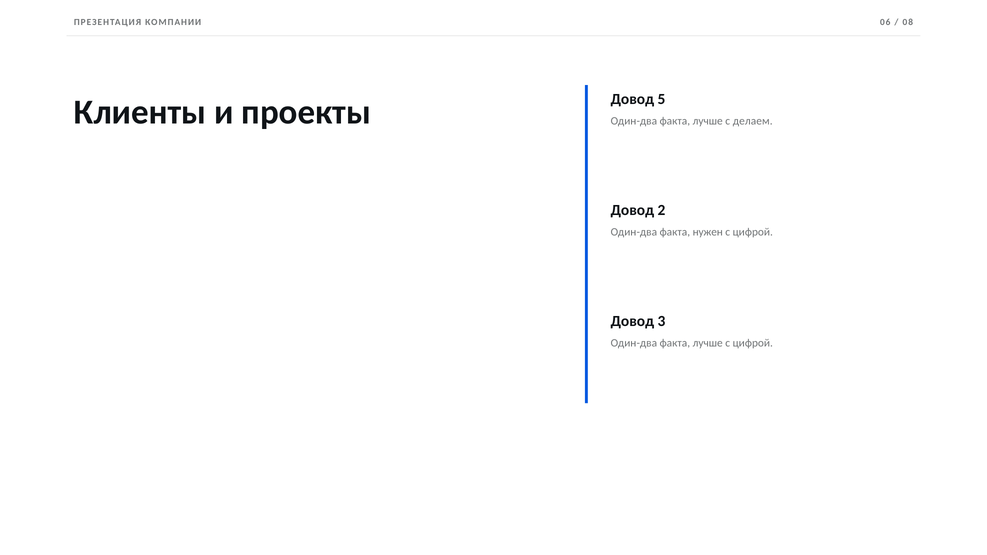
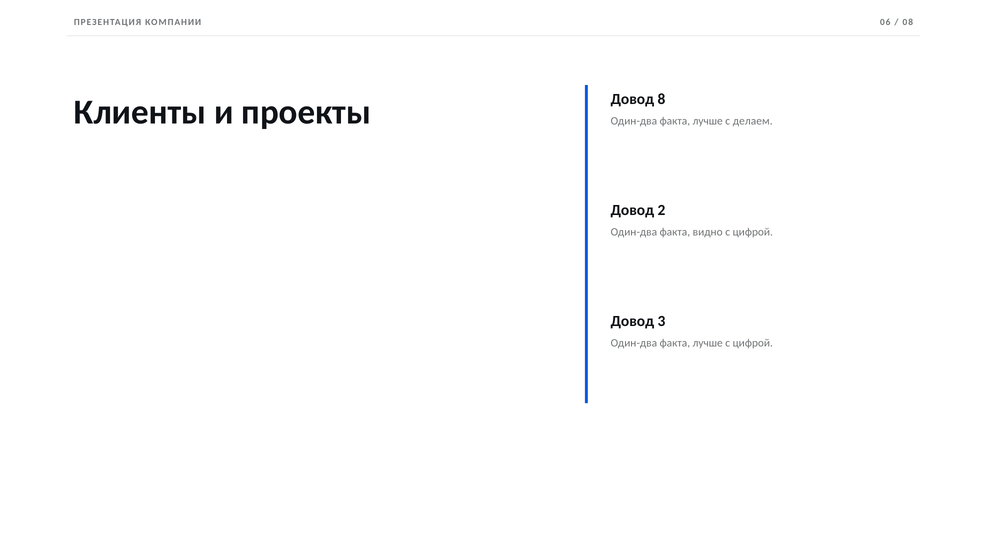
5: 5 -> 8 (662, 99)
нужен: нужен -> видно (708, 232)
